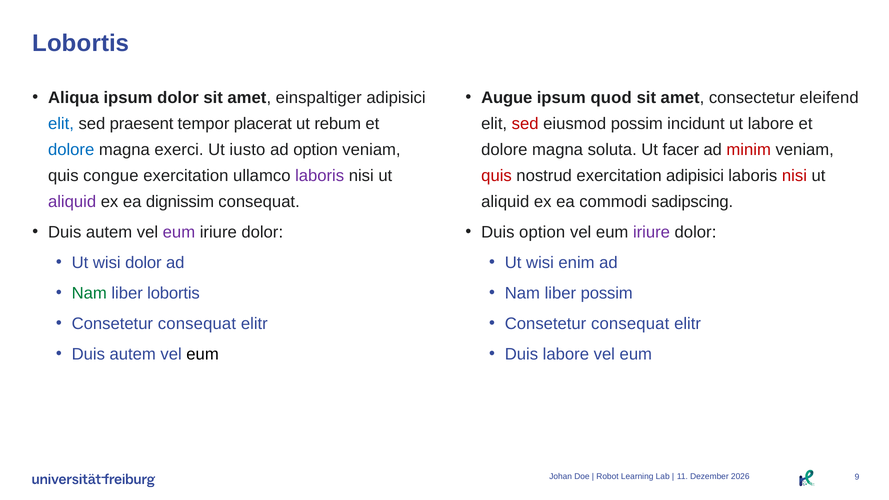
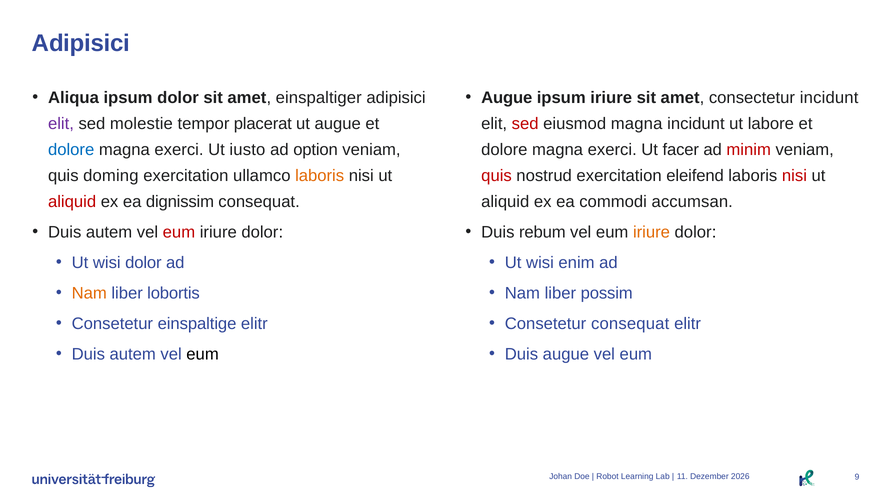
Lobortis: Lobortis -> Adipisici (81, 44)
ipsum quod: quod -> iriure (611, 98)
consectetur eleifend: eleifend -> incidunt (829, 98)
elit colour: blue -> purple (61, 124)
praesent: praesent -> molestie (141, 124)
ut rebum: rebum -> augue (338, 124)
eiusmod possim: possim -> magna (637, 124)
soluta: soluta -> exerci (612, 150)
congue: congue -> doming (111, 176)
laboris colour: purple -> orange (320, 176)
exercitation adipisici: adipisici -> eleifend (695, 176)
sadipscing: sadipscing -> accumsan (692, 202)
aliquid colour: purple -> red (72, 202)
Duis option: option -> rebum (542, 232)
iriure colour: purple -> orange (652, 232)
eum colour: purple -> red (179, 232)
Nam colour: green -> orange (89, 293)
consequat: consequat -> einspaltige (197, 324)
Duis labore: labore -> augue (566, 354)
